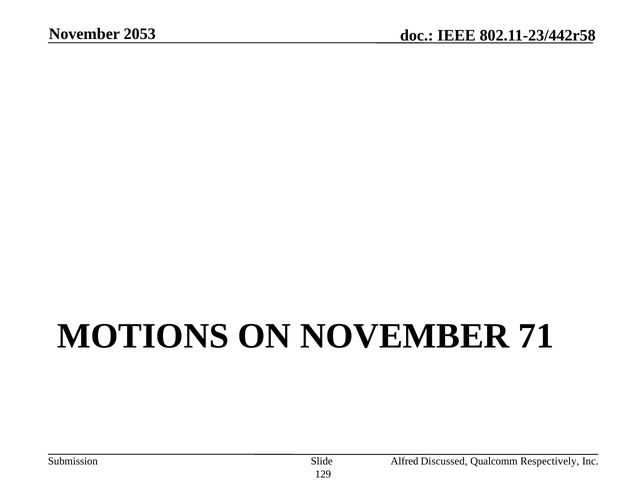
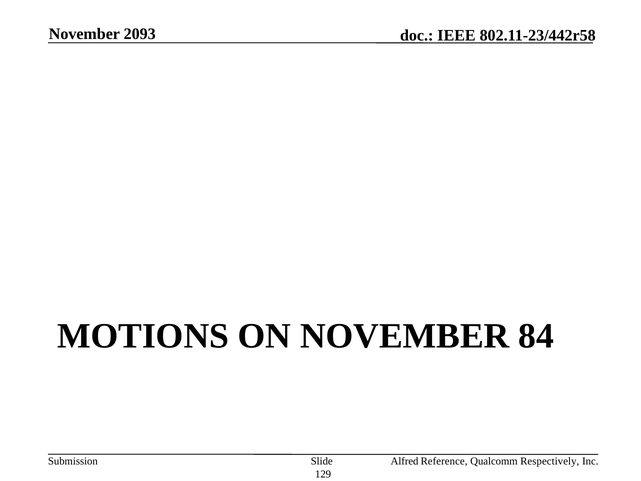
2053: 2053 -> 2093 (140, 34)
71: 71 -> 84 (536, 336)
Discussed: Discussed -> Reference (444, 461)
